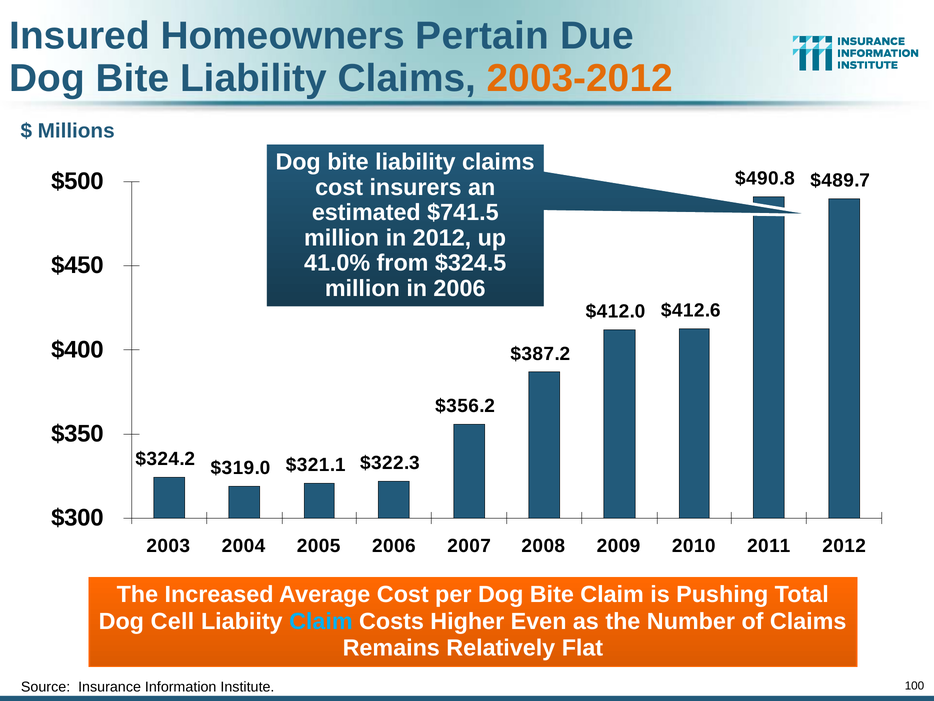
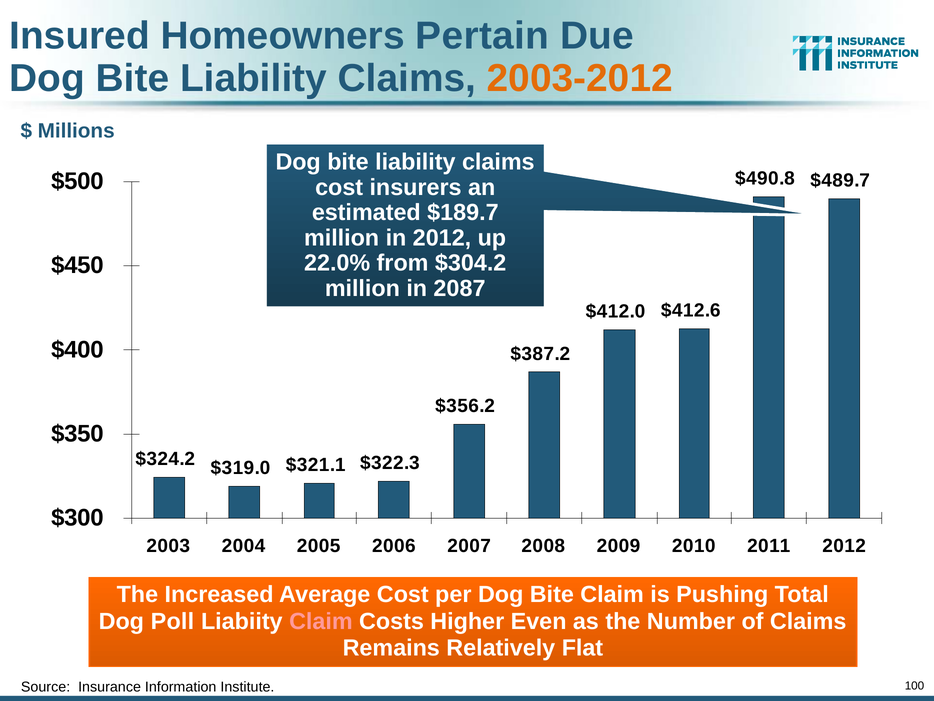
$741.5: $741.5 -> $189.7 (463, 212)
41.0%: 41.0% -> 22.0% (337, 263)
$324.5: $324.5 -> $304.2 (471, 263)
in 2006: 2006 -> 2087 (459, 288)
Cell: Cell -> Poll (172, 621)
Claim colour: light blue -> pink (321, 621)
